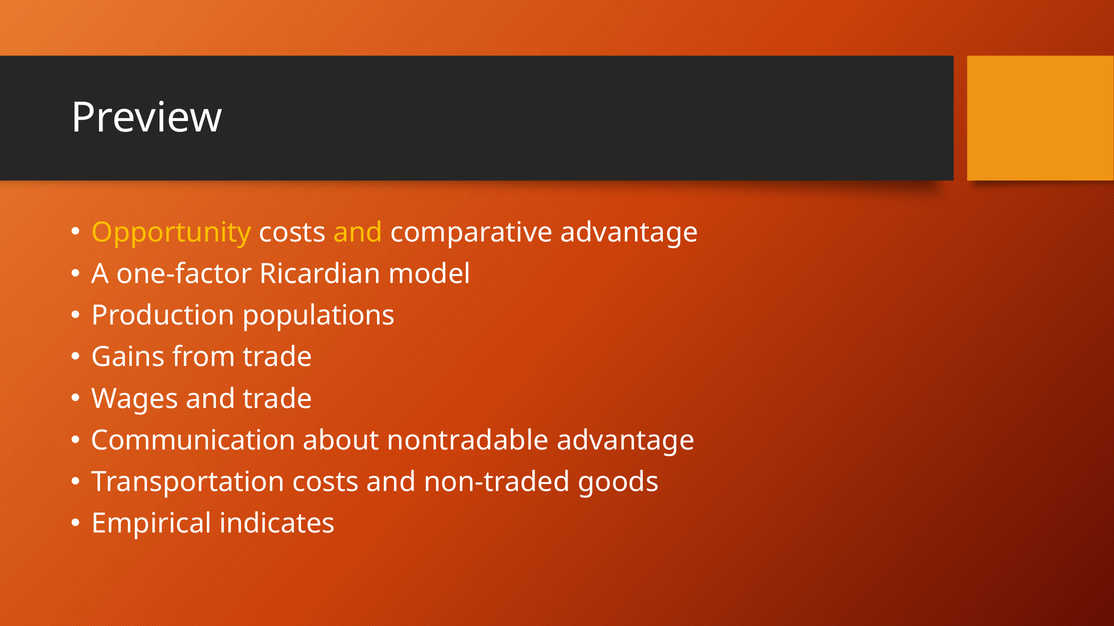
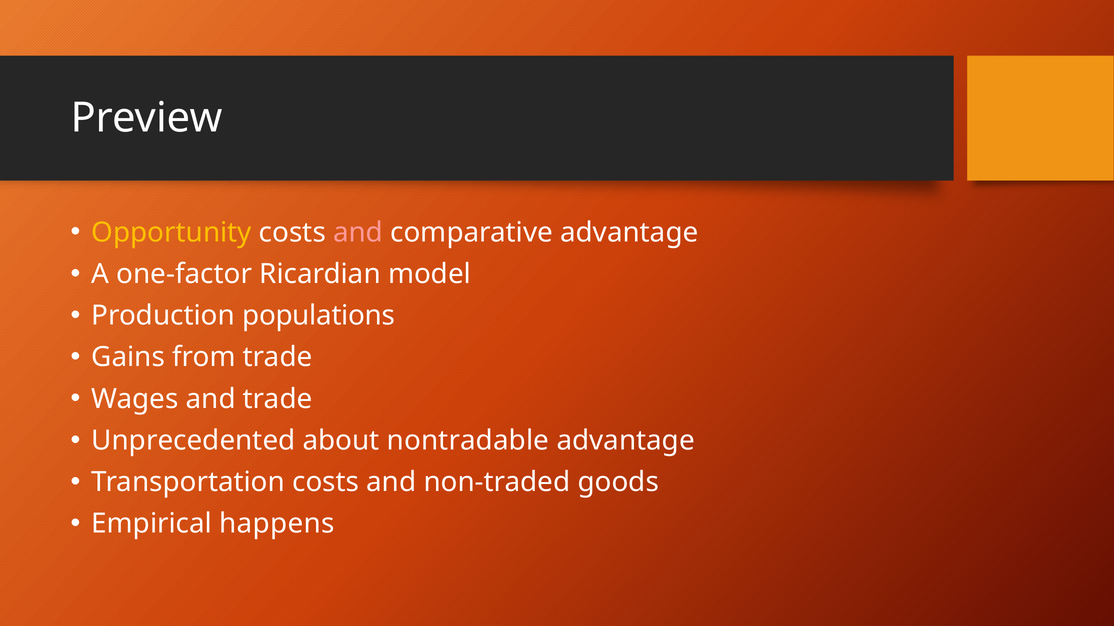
and colour: yellow -> pink (358, 233)
Communication: Communication -> Unprecedented (193, 441)
indicates: indicates -> happens (277, 524)
